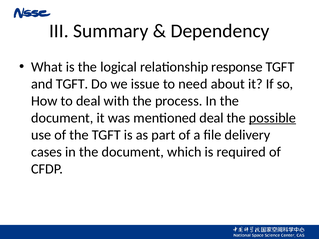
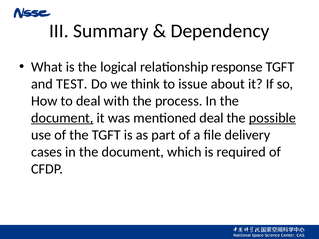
and TGFT: TGFT -> TEST (72, 84)
issue: issue -> think (145, 84)
need: need -> issue (193, 84)
document underline: none -> present (62, 118)
